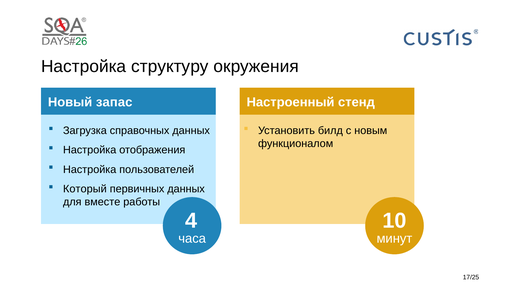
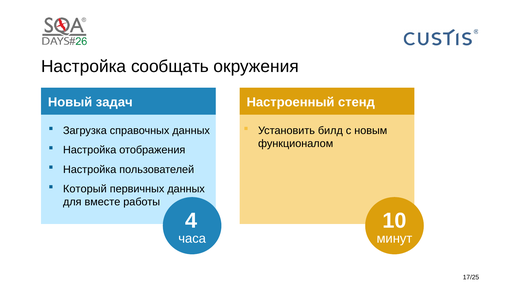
структуру: структуру -> сообщать (170, 67)
запас: запас -> задач (114, 102)
